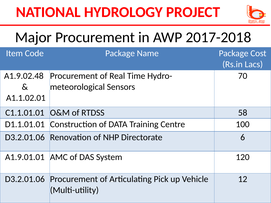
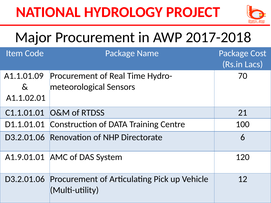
A1.9.02.48: A1.9.02.48 -> A1.1.01.09 (24, 76)
58: 58 -> 21 (243, 113)
